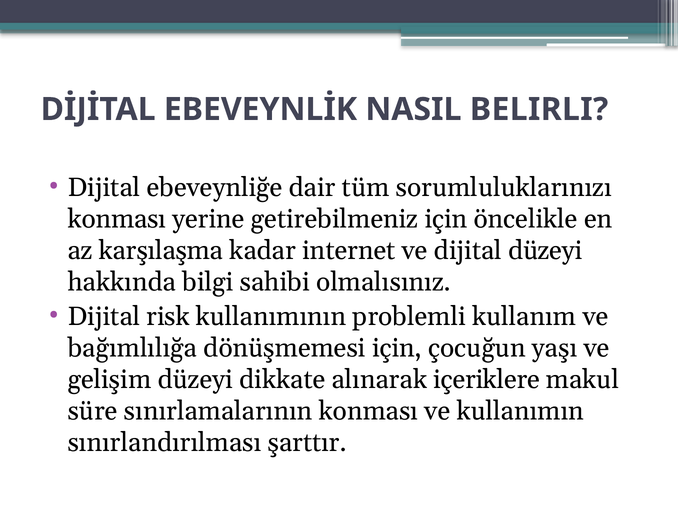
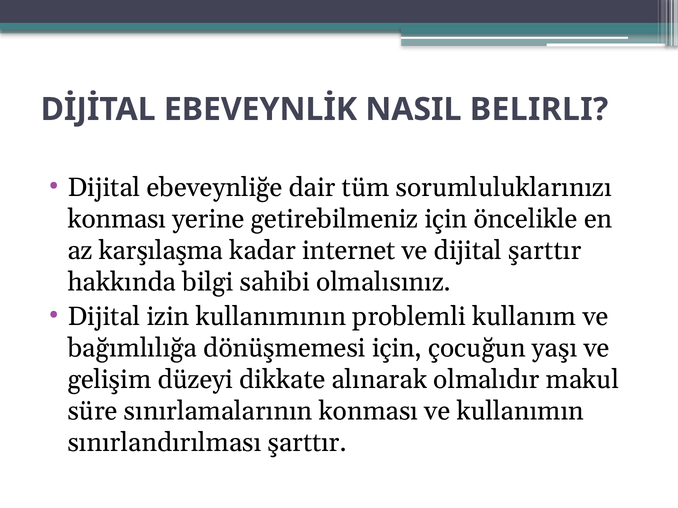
dijital düzeyi: düzeyi -> şarttır (545, 251)
risk: risk -> izin (168, 317)
içeriklere: içeriklere -> olmalıdır (487, 380)
